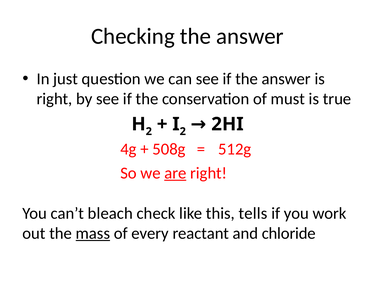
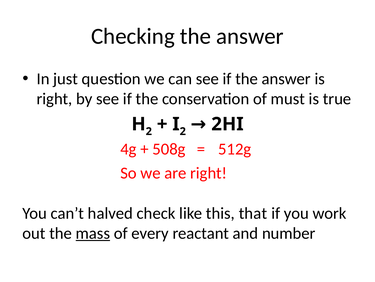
are underline: present -> none (175, 173)
bleach: bleach -> halved (110, 213)
tells: tells -> that (253, 213)
chloride: chloride -> number (289, 233)
